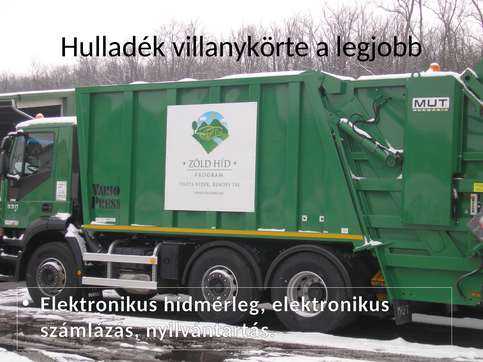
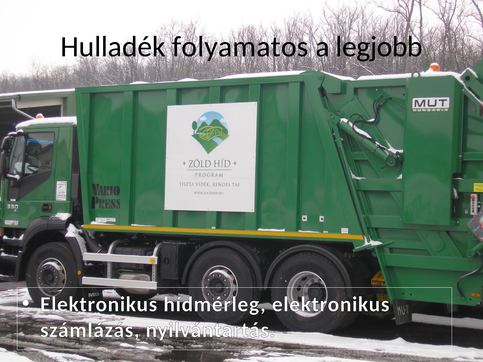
villanykörte: villanykörte -> folyamatos (240, 47)
